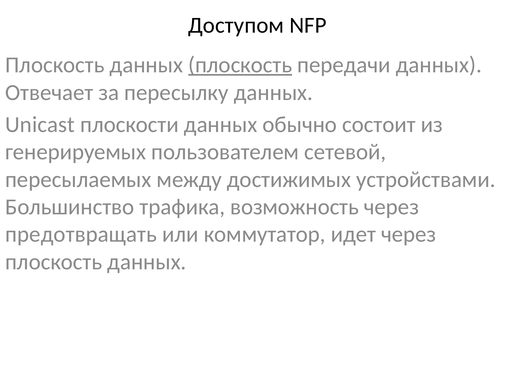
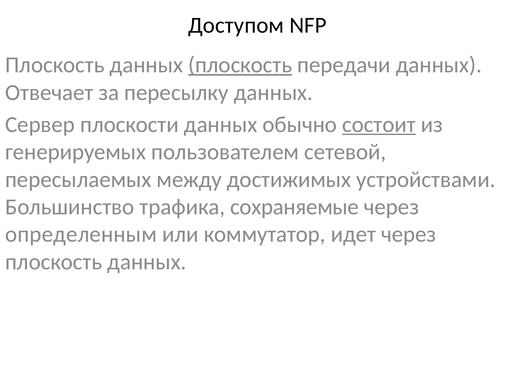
Unicast: Unicast -> Сервер (40, 125)
состоит underline: none -> present (379, 125)
возможность: возможность -> сохраняемые (295, 207)
предотвращать: предотвращать -> определенным (81, 235)
